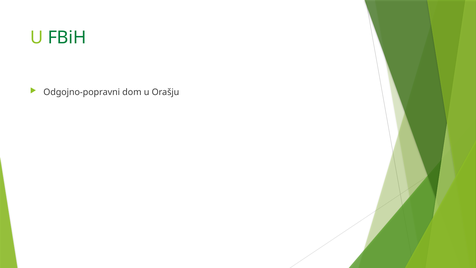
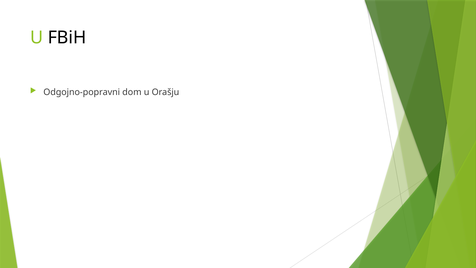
FBiH colour: green -> black (67, 38)
